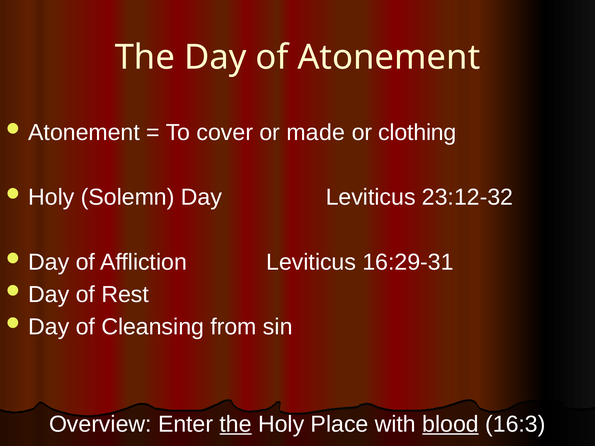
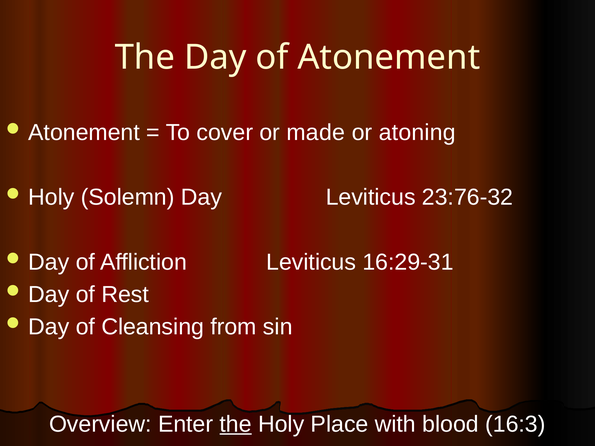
clothing: clothing -> atoning (417, 133)
23:12-32: 23:12-32 -> 23:76-32 (468, 197)
blood underline: present -> none (451, 424)
